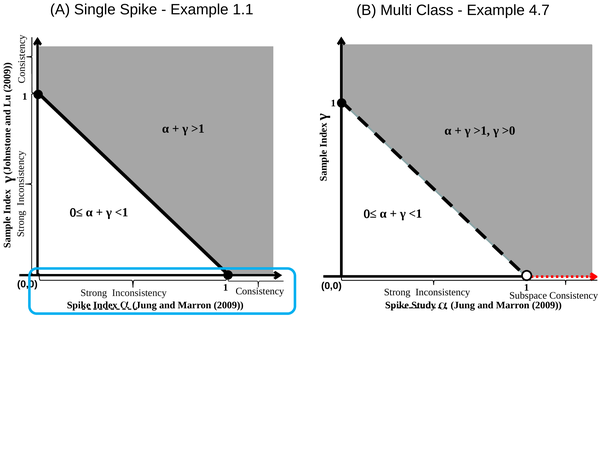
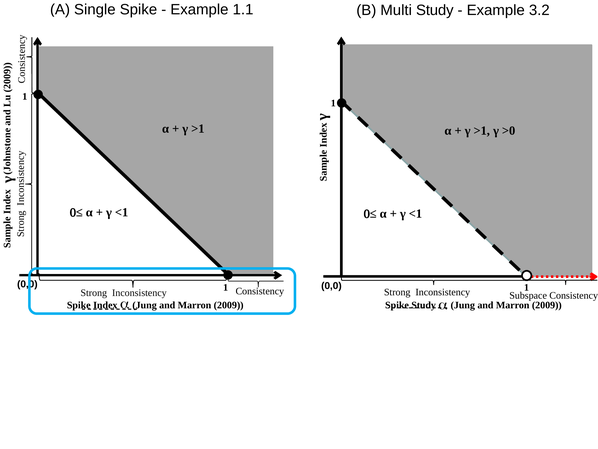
Multi Class: Class -> Study (435, 10)
4.7: 4.7 -> 3.2 (539, 10)
